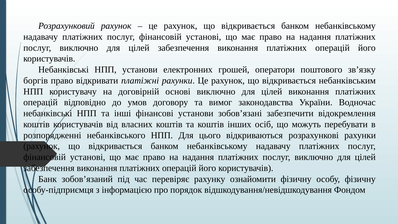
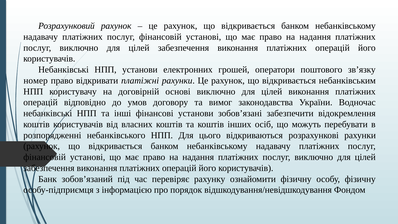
боргів: боргів -> номер (36, 81)
